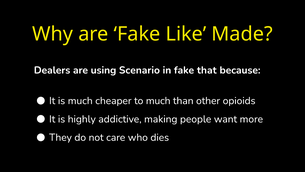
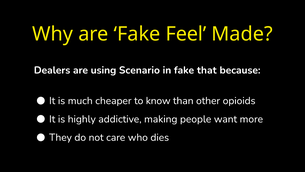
Like: Like -> Feel (186, 34)
to much: much -> know (158, 100)
